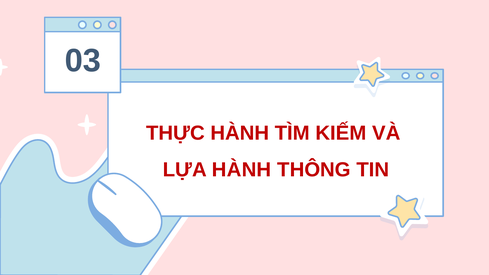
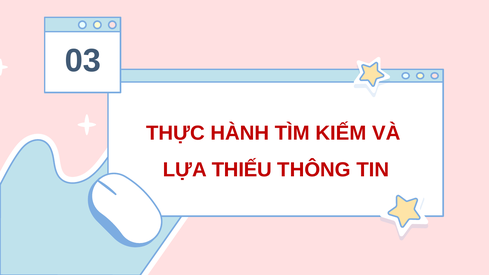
LỰA HÀNH: HÀNH -> THIẾU (242, 170)
